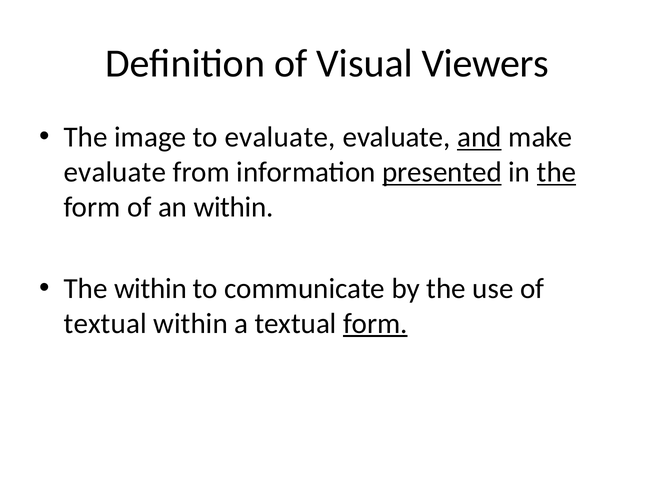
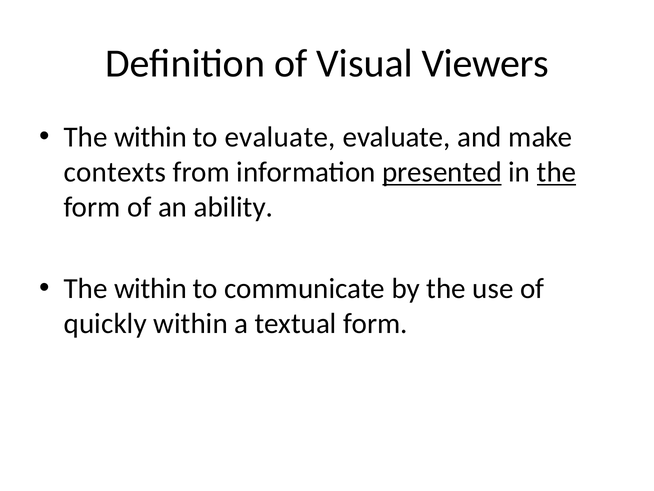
image: image -> within (150, 137)
and underline: present -> none (479, 137)
evaluate: evaluate -> contexts (115, 172)
an within: within -> ability (233, 207)
textual: textual -> quickly (105, 323)
form underline: present -> none (375, 323)
